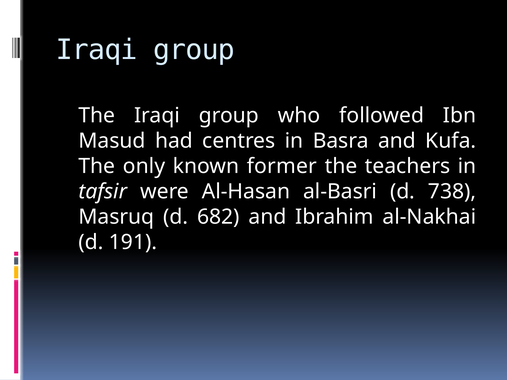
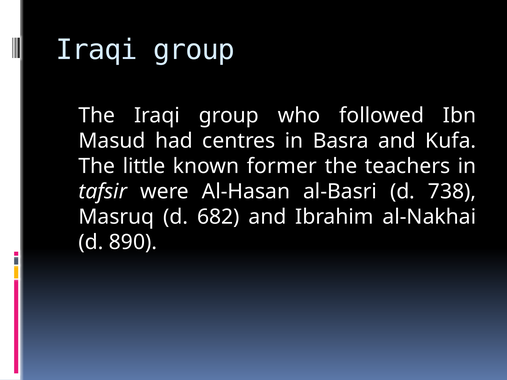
only: only -> little (144, 166)
191: 191 -> 890 (133, 242)
